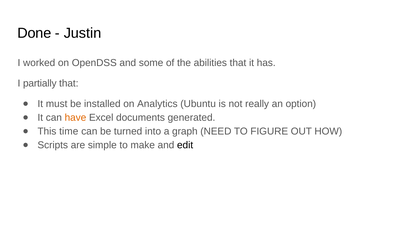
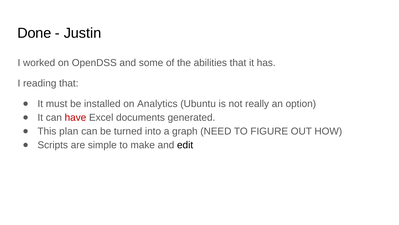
partially: partially -> reading (40, 83)
have colour: orange -> red (75, 117)
time: time -> plan (69, 131)
